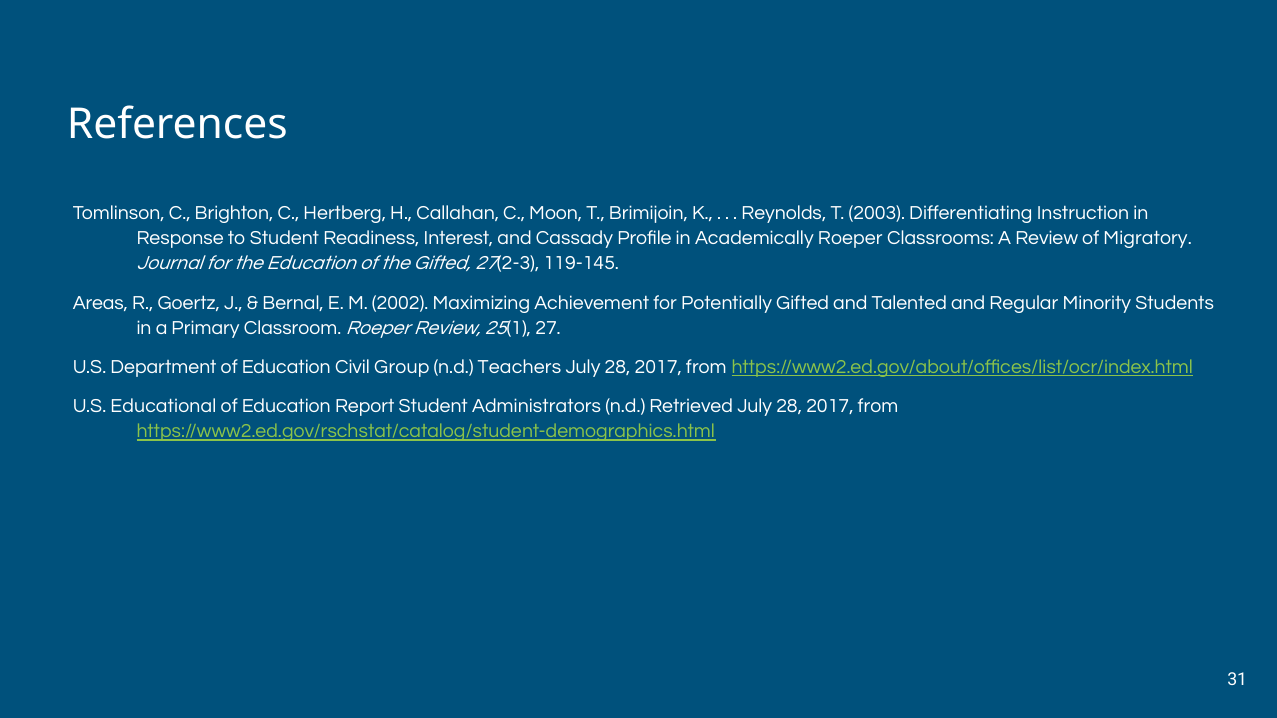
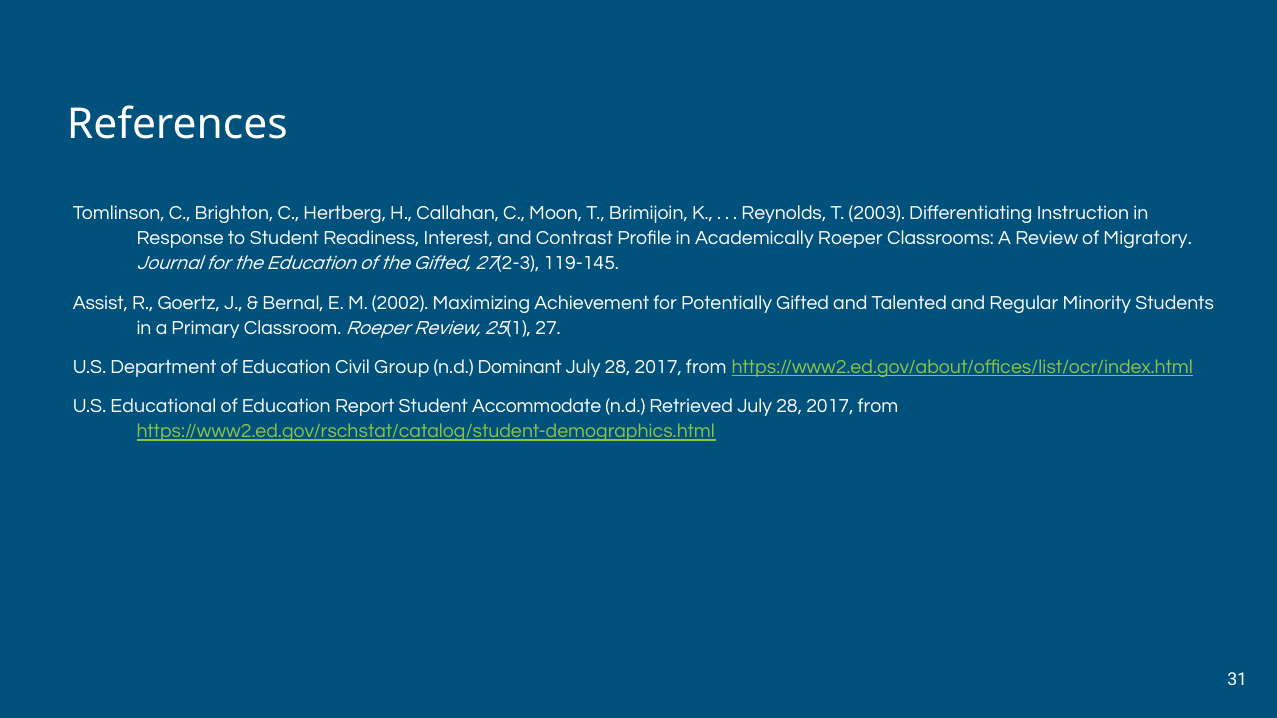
Cassady: Cassady -> Contrast (574, 239)
Areas: Areas -> Assist (100, 303)
Teachers: Teachers -> Dominant (520, 367)
Administrators: Administrators -> Accommodate (537, 406)
